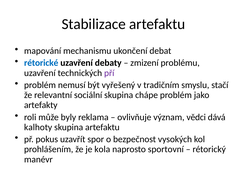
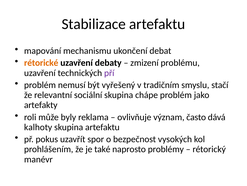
rétorické colour: blue -> orange (41, 63)
vědci: vědci -> často (196, 117)
kola: kola -> také (102, 149)
sportovní: sportovní -> problémy (166, 149)
